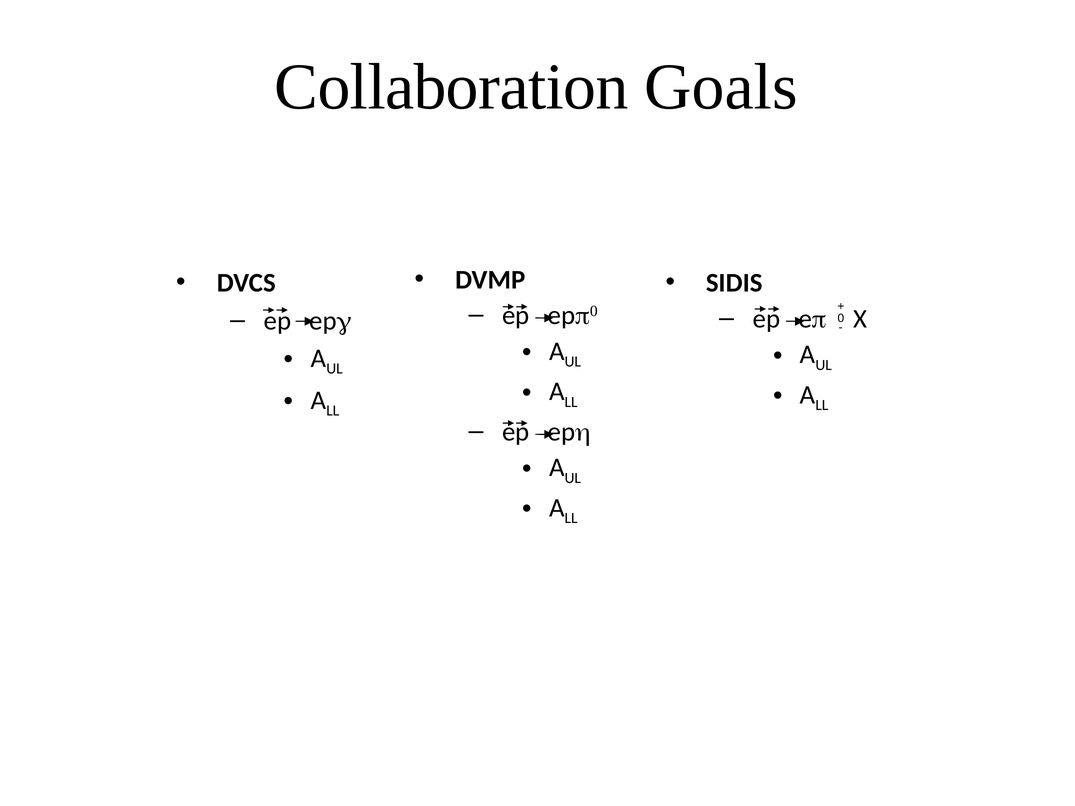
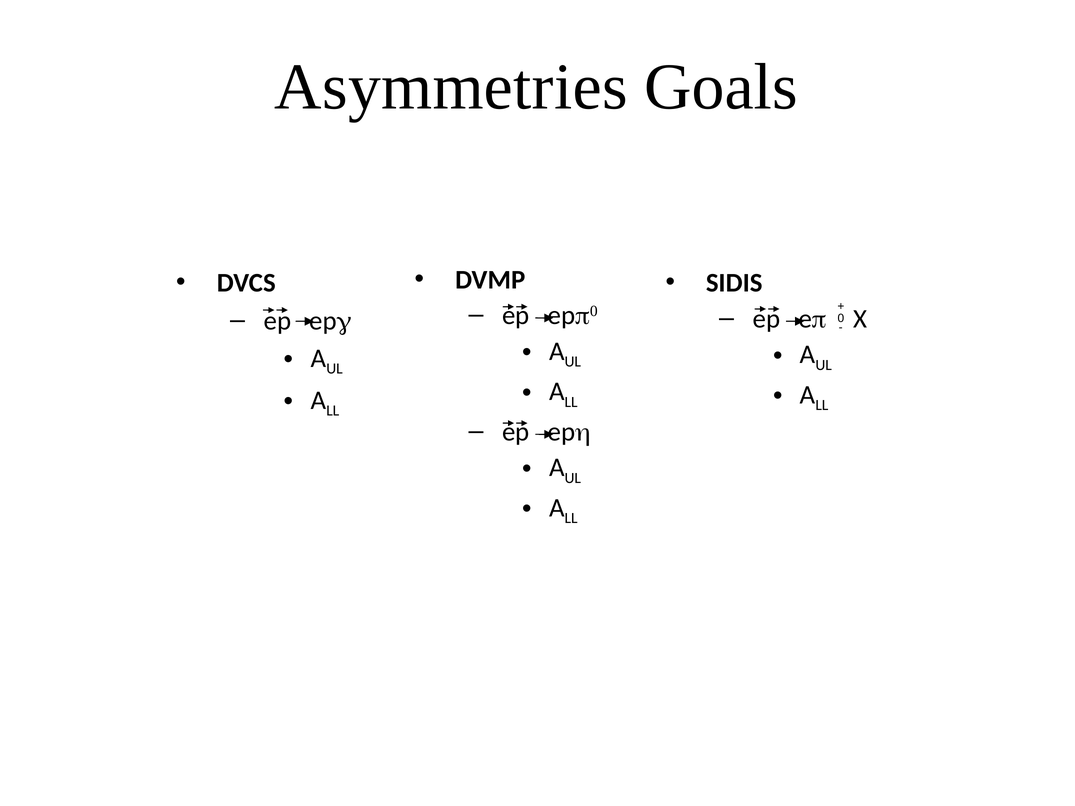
Collaboration: Collaboration -> Asymmetries (451, 87)
